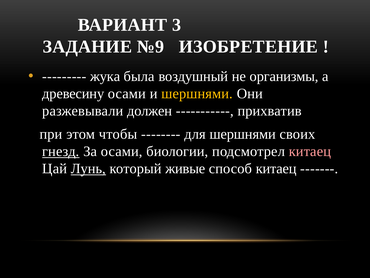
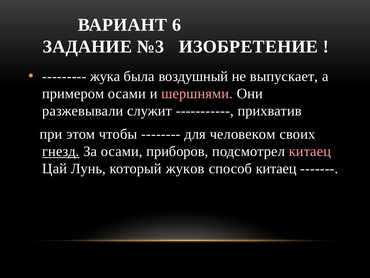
3: 3 -> 6 (177, 25)
№9: №9 -> №3 (151, 47)
организмы: организмы -> выпускает (284, 76)
древесину: древесину -> примером (73, 93)
шершнями colour: yellow -> pink (197, 93)
должен: должен -> служит (150, 111)
для шершнями: шершнями -> человеком (243, 134)
биологии: биологии -> приборов (177, 151)
Лунь underline: present -> none (88, 168)
живые: живые -> жуков (185, 168)
